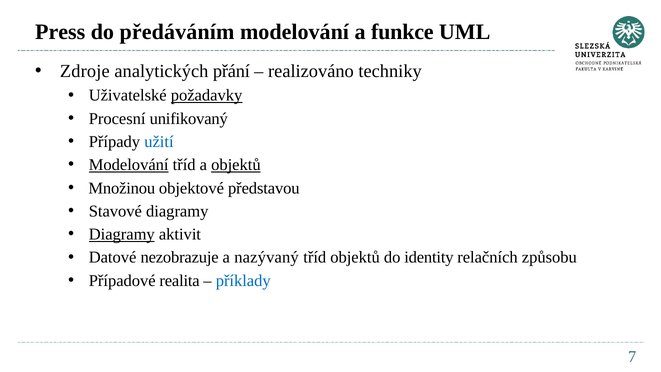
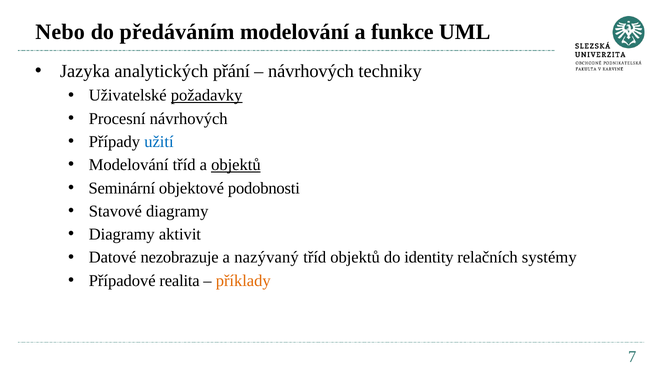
Press: Press -> Nebo (60, 32)
Zdroje: Zdroje -> Jazyka (85, 71)
realizováno: realizováno -> návrhových (311, 71)
Procesní unifikovaný: unifikovaný -> návrhových (189, 119)
Modelování underline: present -> none (129, 165)
Množinou: Množinou -> Seminární (122, 188)
představou: představou -> podobnosti (264, 188)
Diagramy underline: present -> none (122, 234)
způsobu: způsobu -> systémy (549, 257)
příklady colour: blue -> orange (243, 281)
